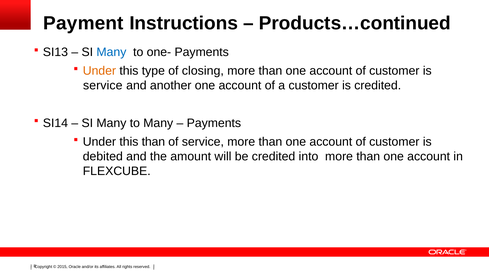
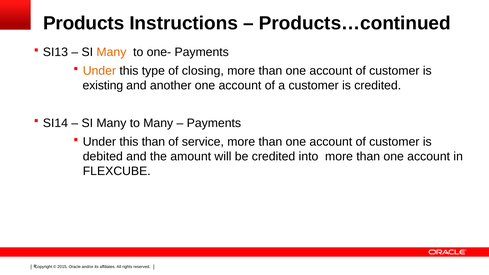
Payment: Payment -> Products (84, 23)
Many colour: blue -> orange (111, 52)
service: service -> existing (103, 86)
